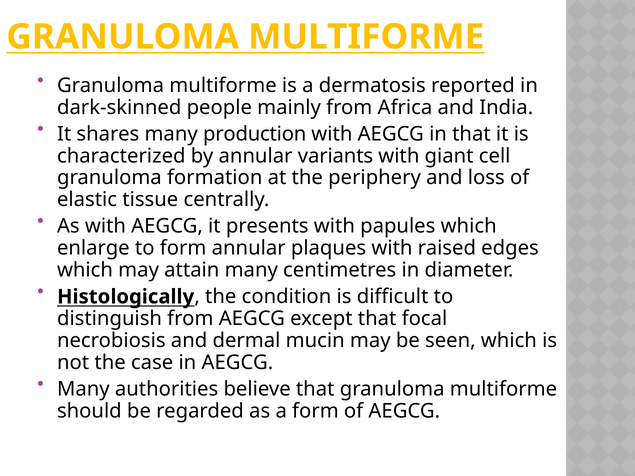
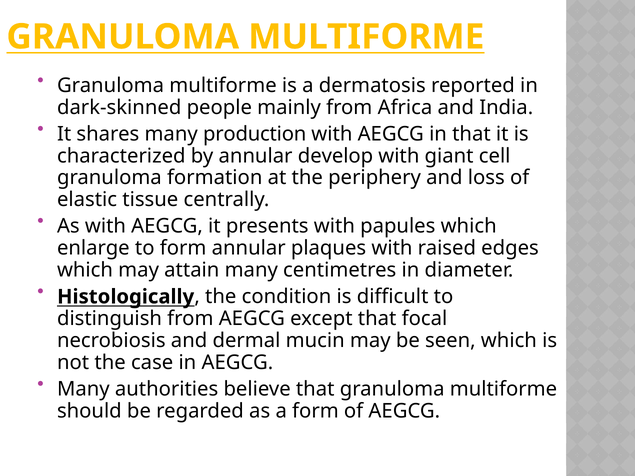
variants: variants -> develop (335, 156)
